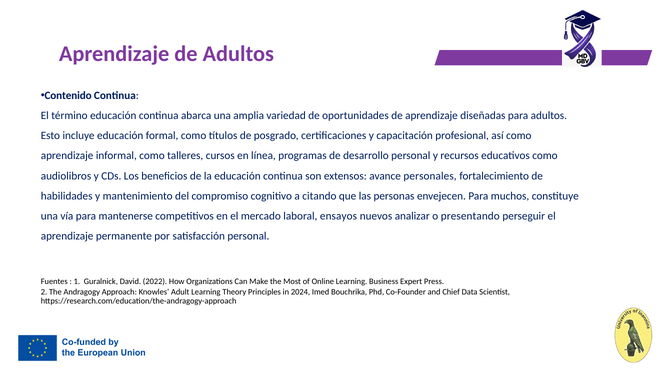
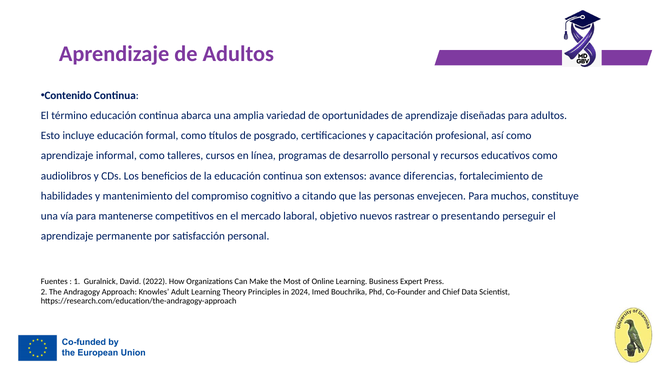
personales: personales -> diferencias (430, 176)
ensayos: ensayos -> objetivo (339, 216)
analizar: analizar -> rastrear (412, 216)
